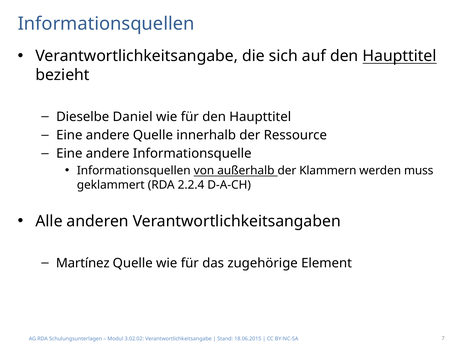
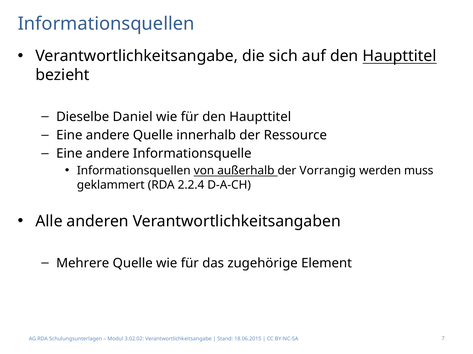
Klammern: Klammern -> Vorrangig (328, 171)
Martínez: Martínez -> Mehrere (83, 264)
